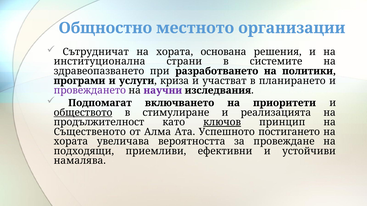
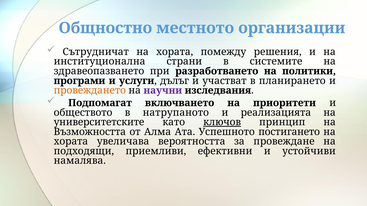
основана: основана -> помежду (223, 52)
криза: криза -> дълъг (175, 81)
провеждането colour: purple -> orange (90, 91)
обществото underline: present -> none (83, 113)
стимулиране: стимулиране -> натрупаното (176, 113)
продължителност: продължителност -> университетските (99, 122)
Същественото: Същественото -> Възможността (90, 132)
